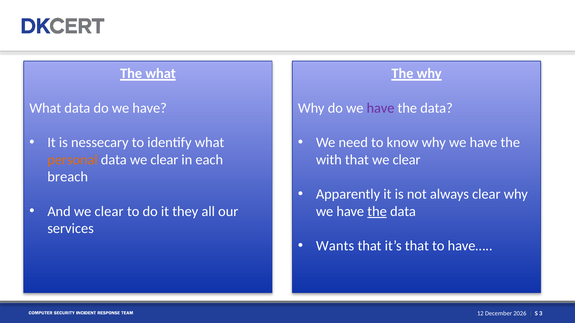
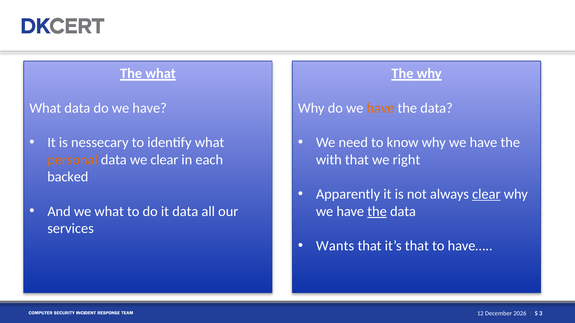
have colour: purple -> orange (381, 108)
that we clear: clear -> right (406, 160)
breach: breach -> backed (68, 177)
clear underline: none -> present (486, 194)
And we clear: clear -> what (109, 212)
it they: they -> data (185, 212)
